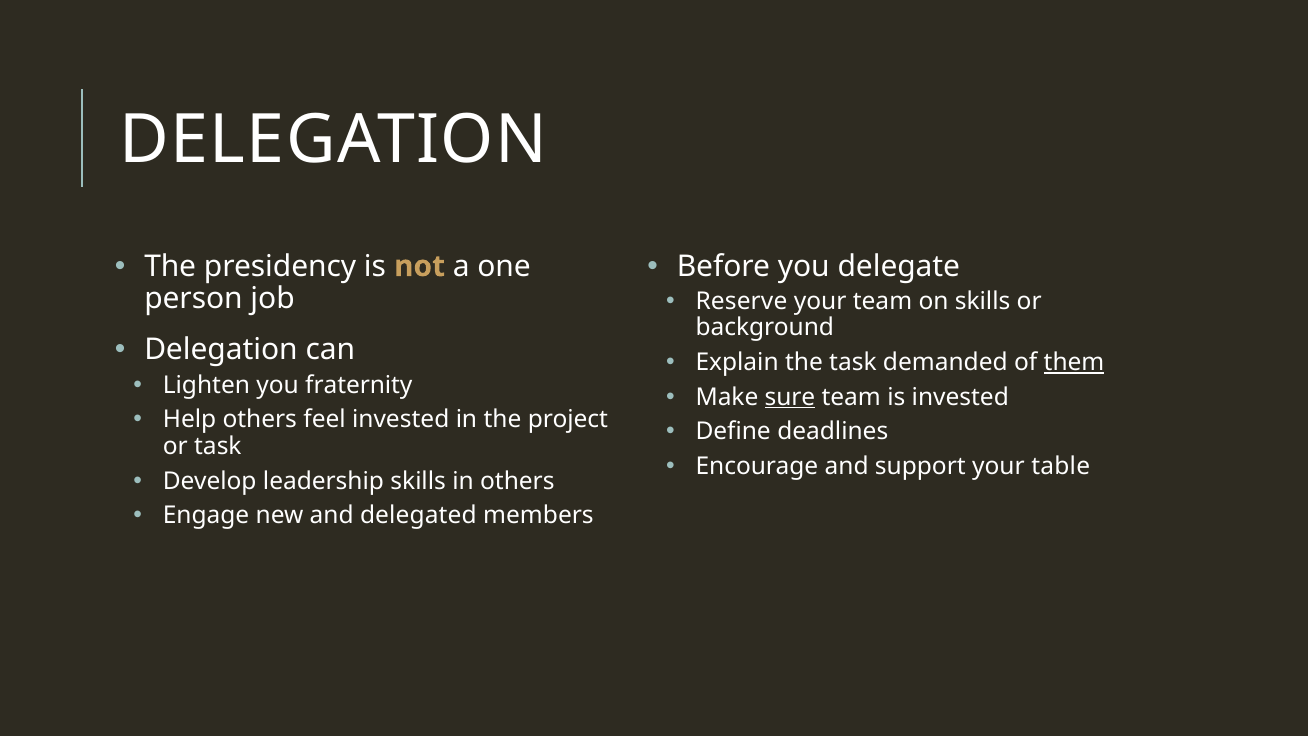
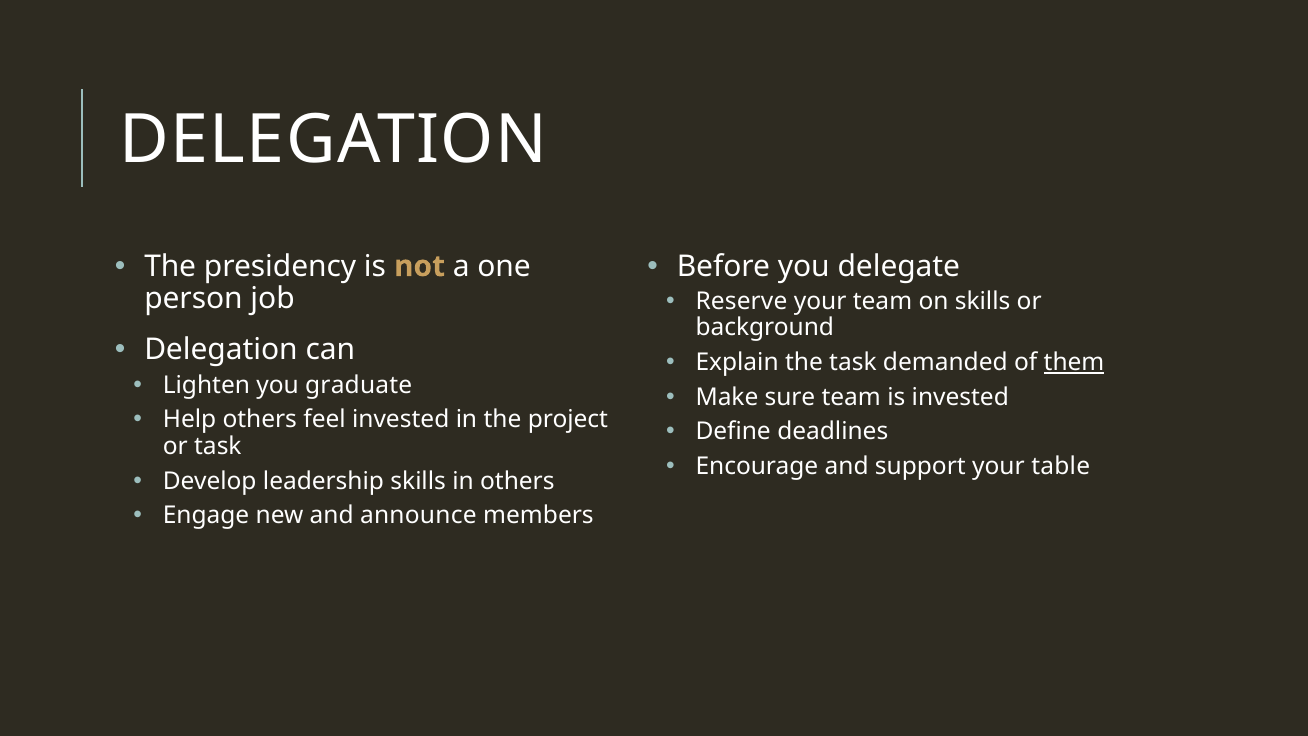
fraternity: fraternity -> graduate (359, 385)
sure underline: present -> none (790, 397)
delegated: delegated -> announce (418, 515)
